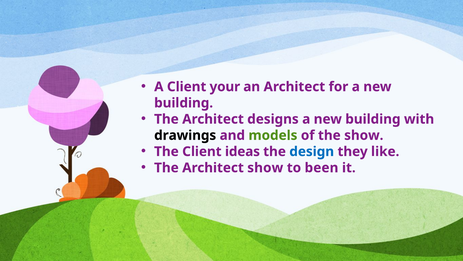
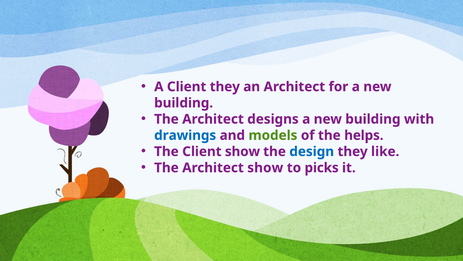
Client your: your -> they (225, 87)
drawings colour: black -> blue (185, 135)
the show: show -> helps (364, 135)
Client ideas: ideas -> show (242, 151)
been: been -> picks (322, 167)
